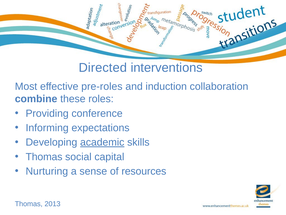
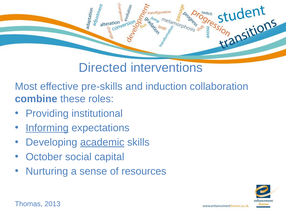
pre-roles: pre-roles -> pre-skills (102, 86)
conference: conference -> institutional (97, 113)
Informing underline: none -> present (47, 128)
Thomas: Thomas -> October (44, 156)
